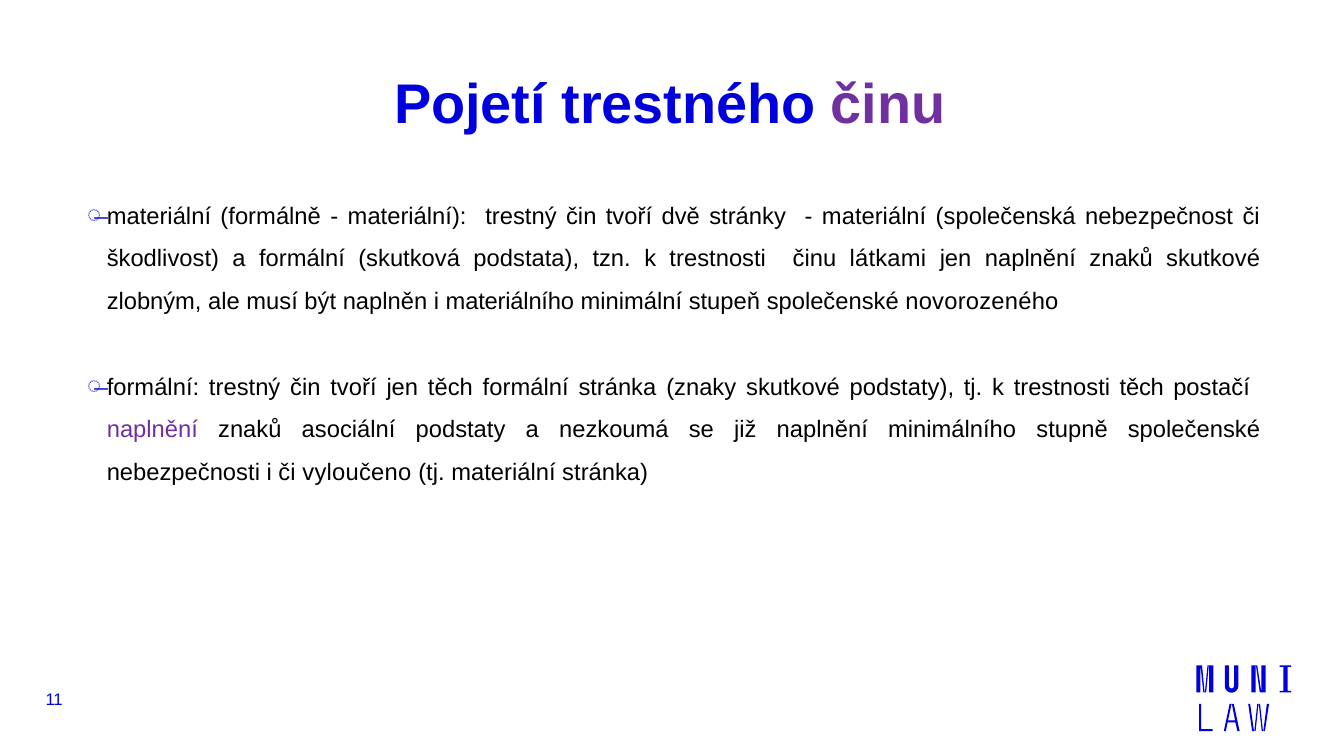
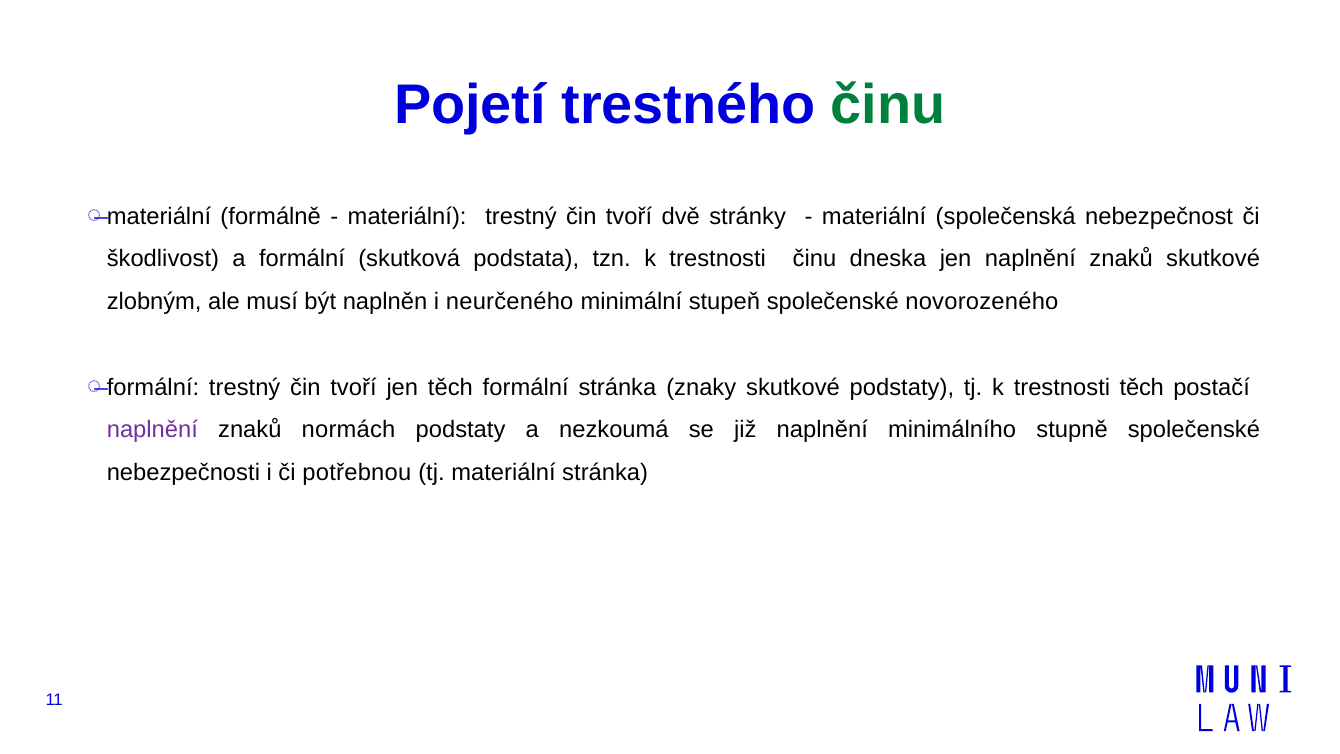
činu colour: purple -> green (888, 105)
látkami: látkami -> dneska (888, 259)
materiálního: materiálního -> neurčeného (510, 302)
asociální: asociální -> normách (349, 430)
vyloučeno: vyloučeno -> potřebnou (357, 473)
